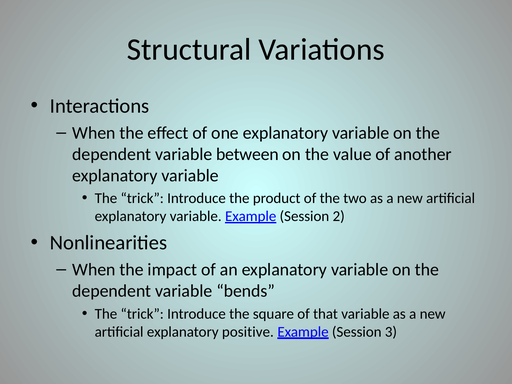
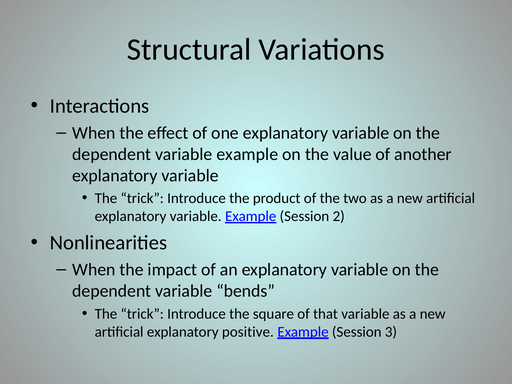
dependent variable between: between -> example (247, 154)
